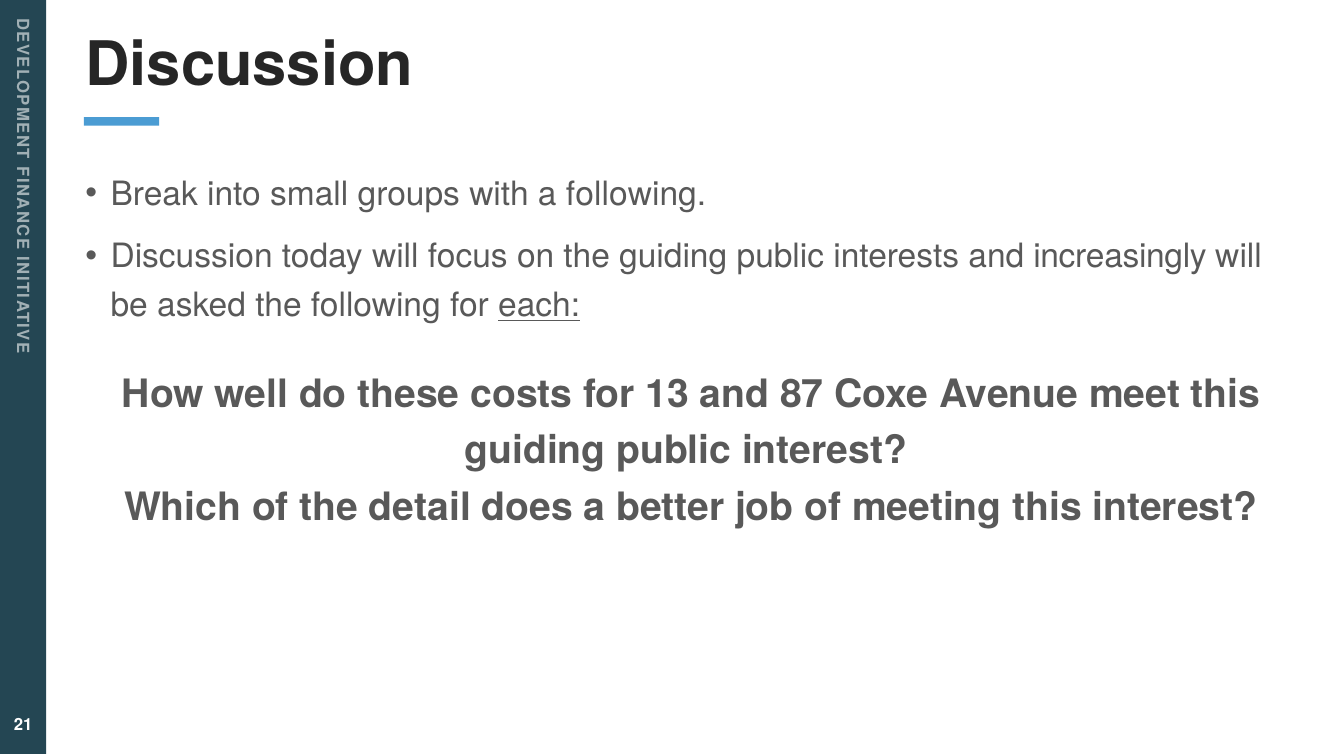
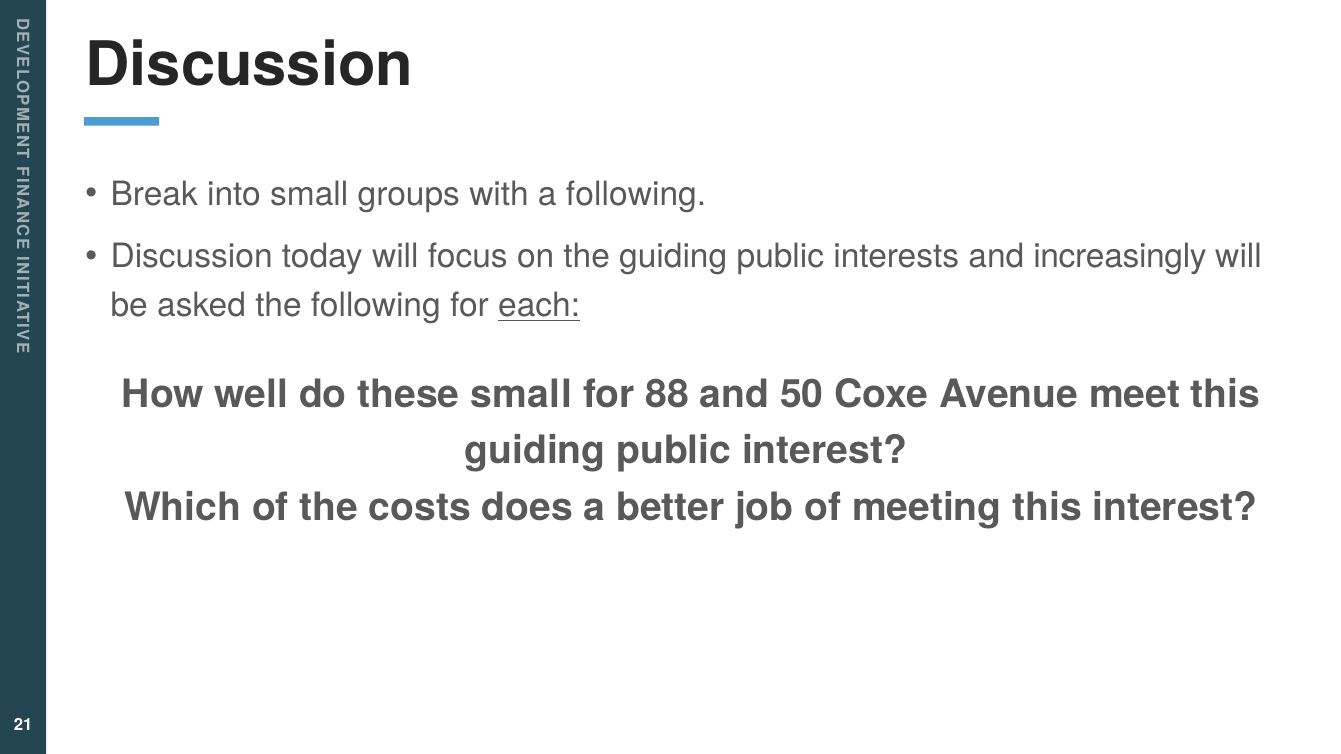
these costs: costs -> small (521, 395)
13: 13 -> 88 (667, 395)
87: 87 -> 50 (802, 395)
detail: detail -> costs (420, 508)
